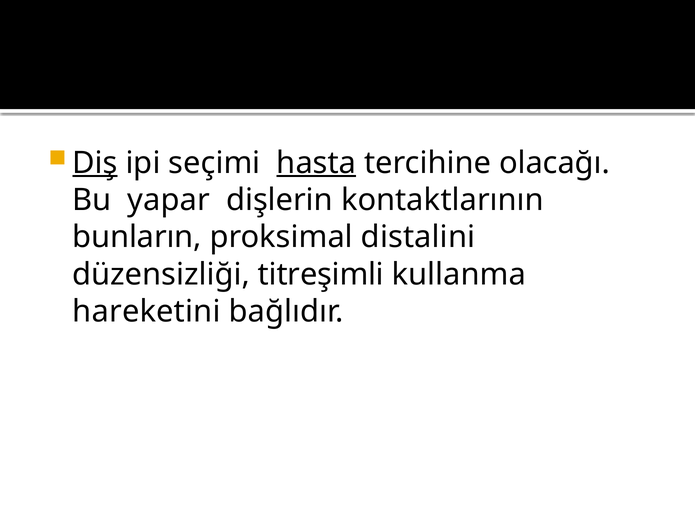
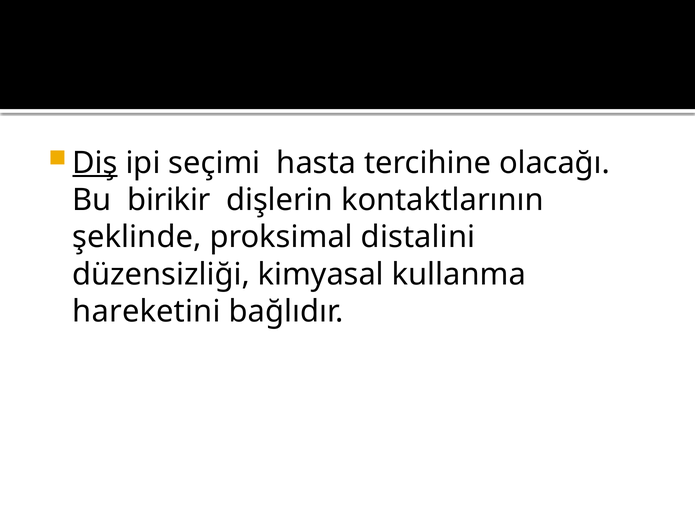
hasta underline: present -> none (316, 163)
yapar: yapar -> birikir (169, 200)
bunların: bunların -> şeklinde (137, 237)
titreşimli: titreşimli -> kimyasal (321, 274)
